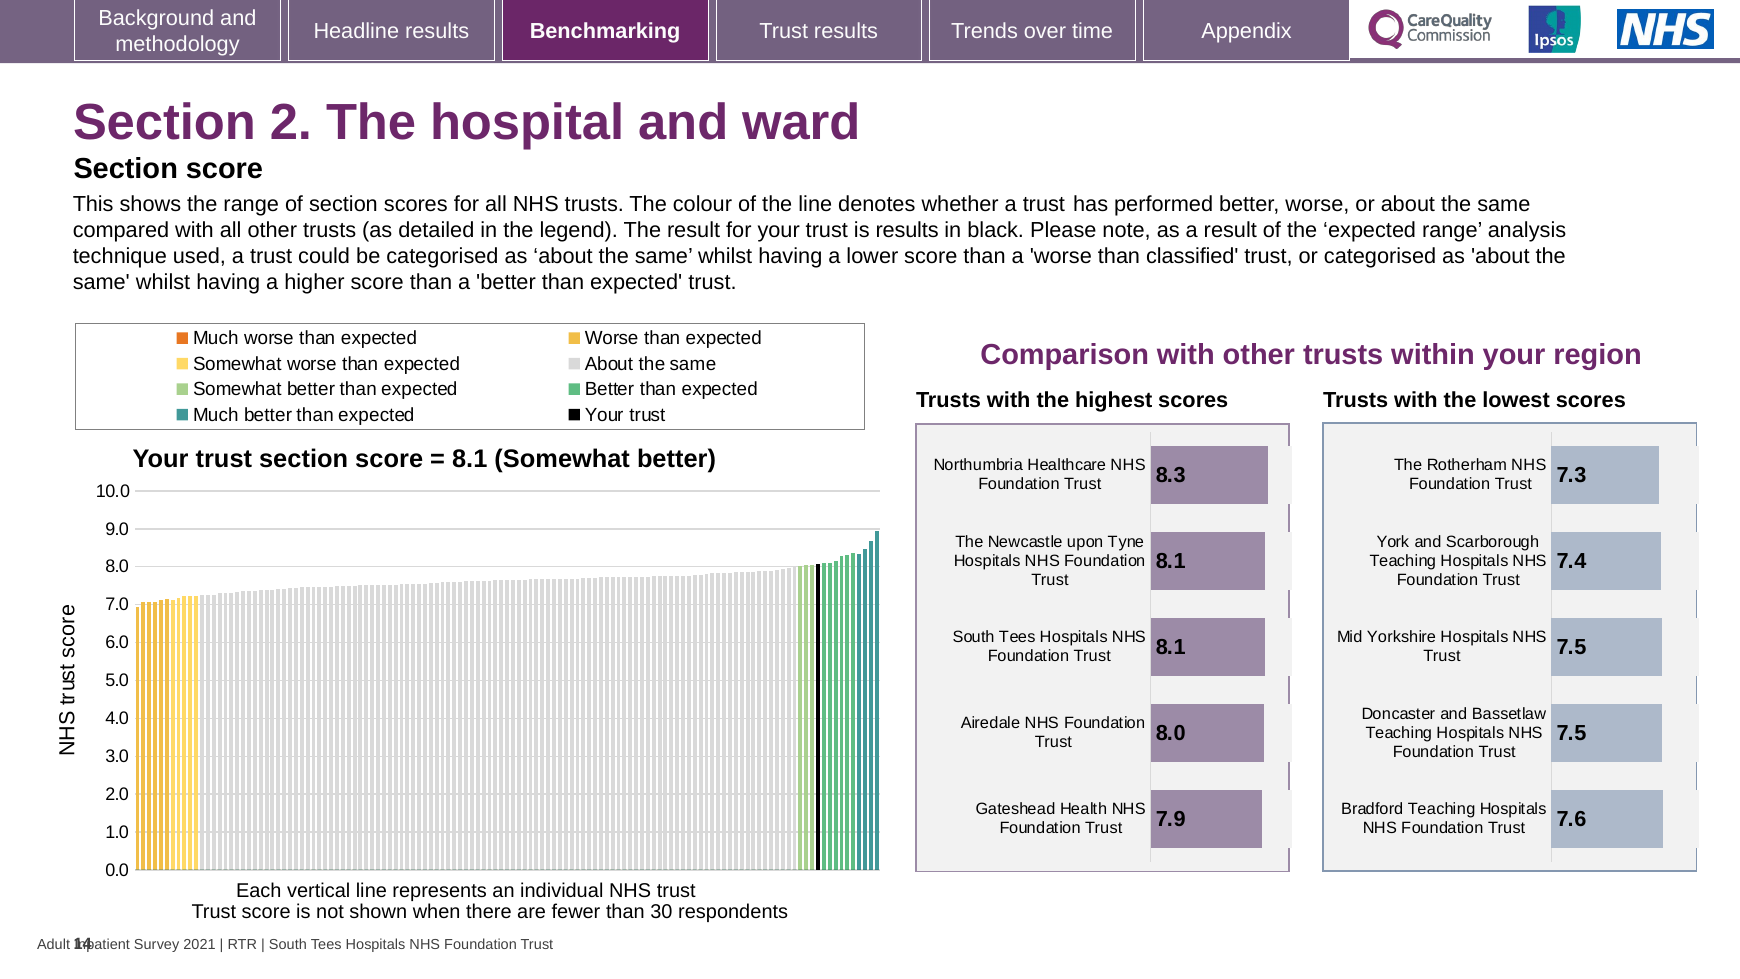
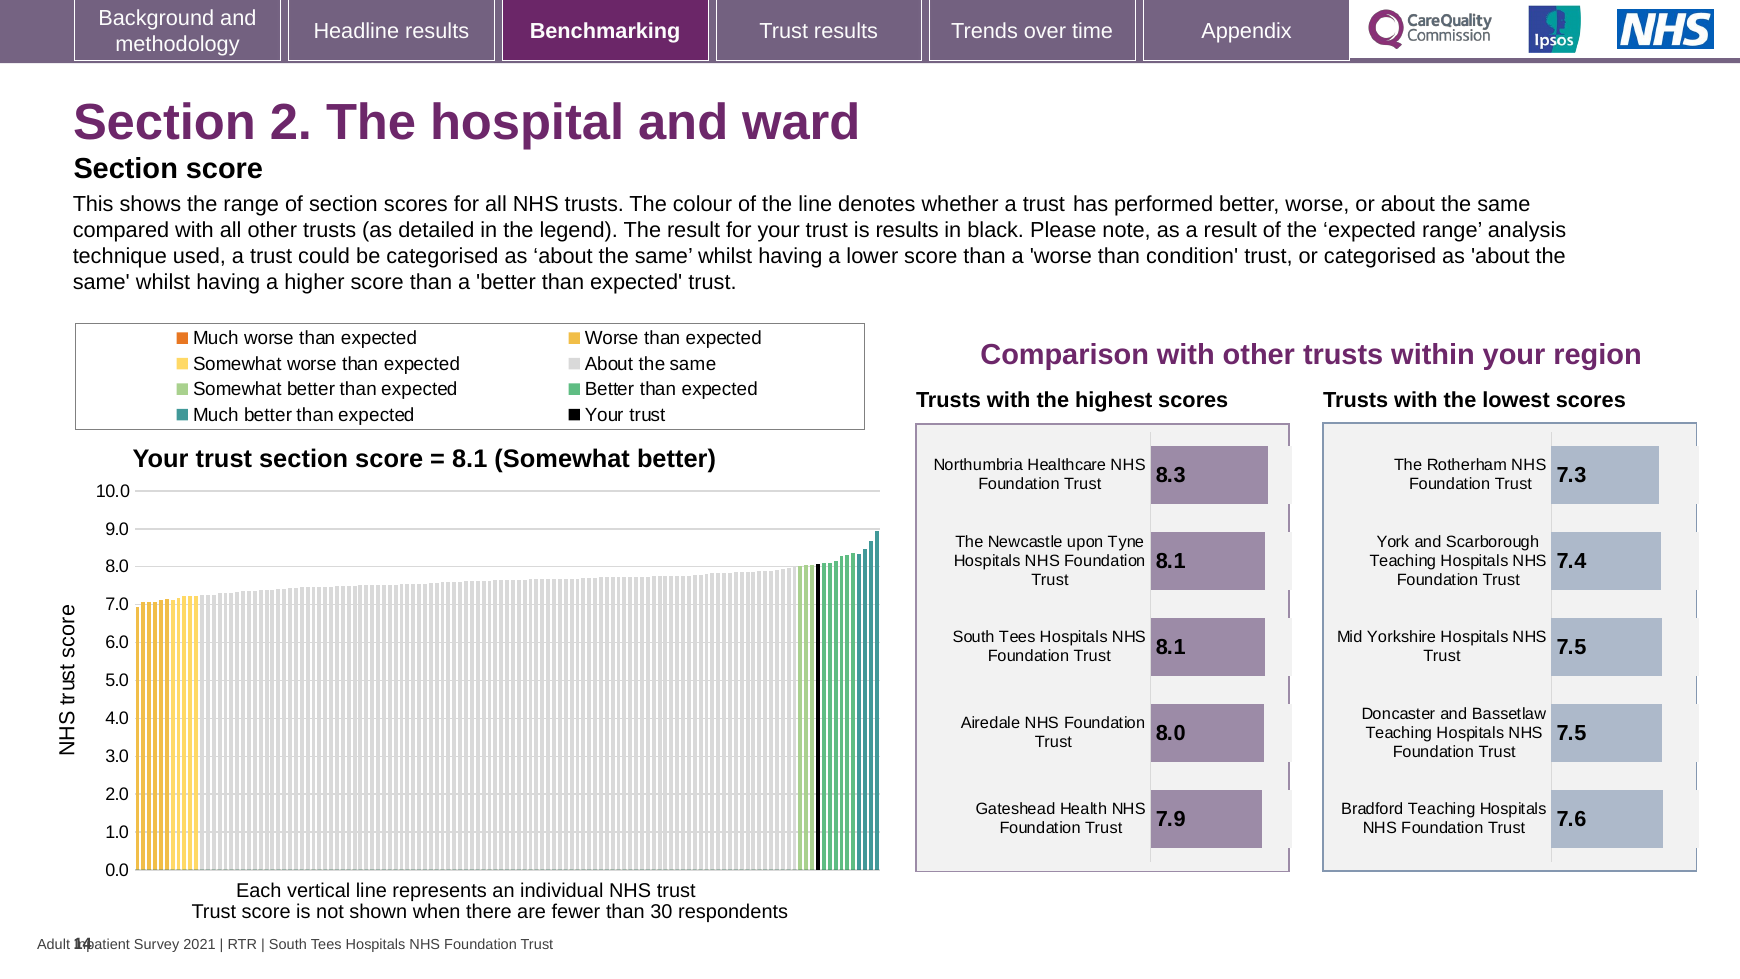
classified: classified -> condition (1192, 256)
